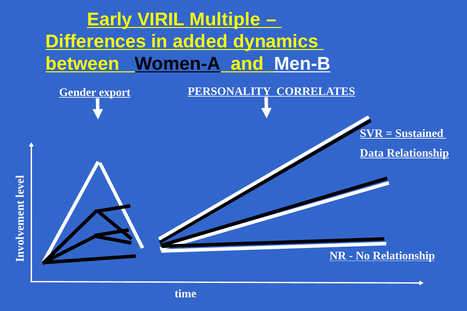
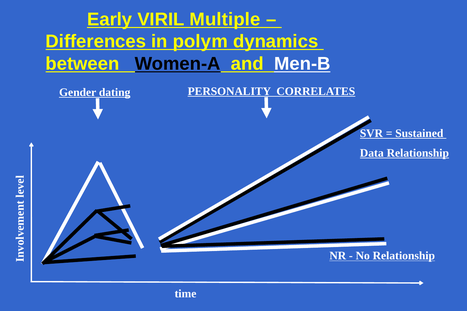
added: added -> polym (200, 42)
export: export -> dating (115, 93)
